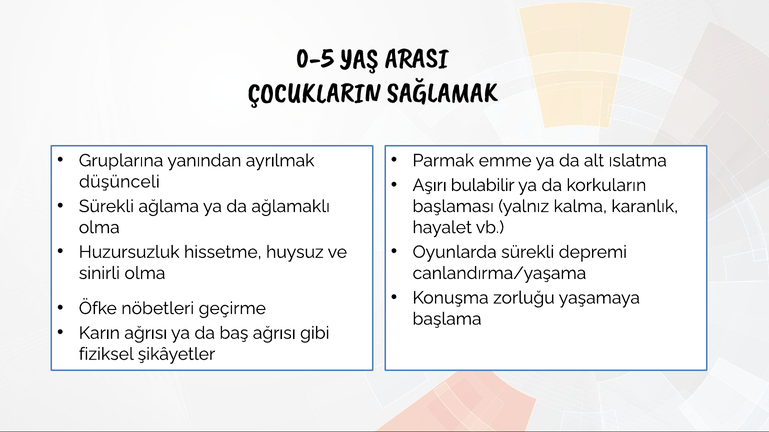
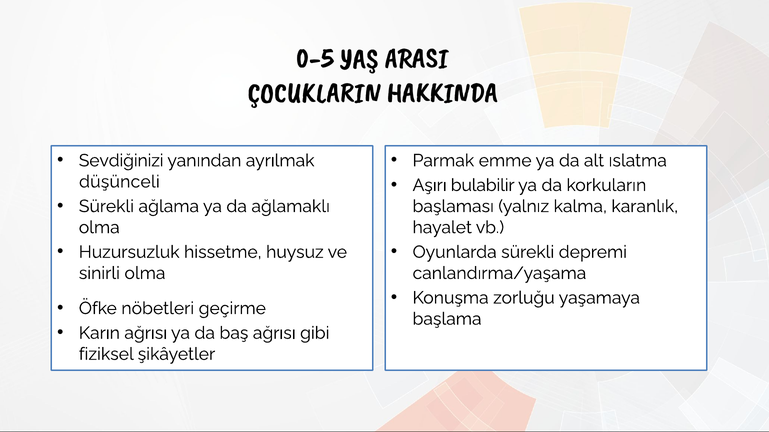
SAĞLAMAK: SAĞLAMAK -> HAKKINDA (442, 93)
Gruplarına: Gruplarına -> Sevdiğinizi (121, 161)
